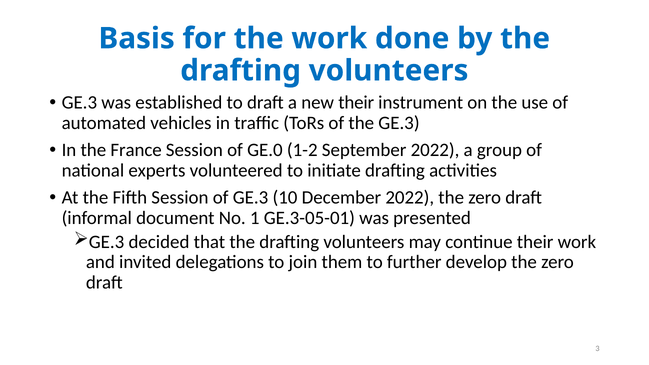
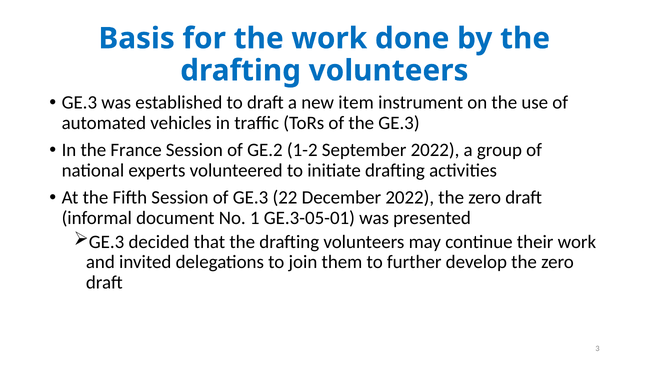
new their: their -> item (356, 103)
GE.0: GE.0 -> GE.2 (265, 150)
10: 10 -> 22 (285, 198)
